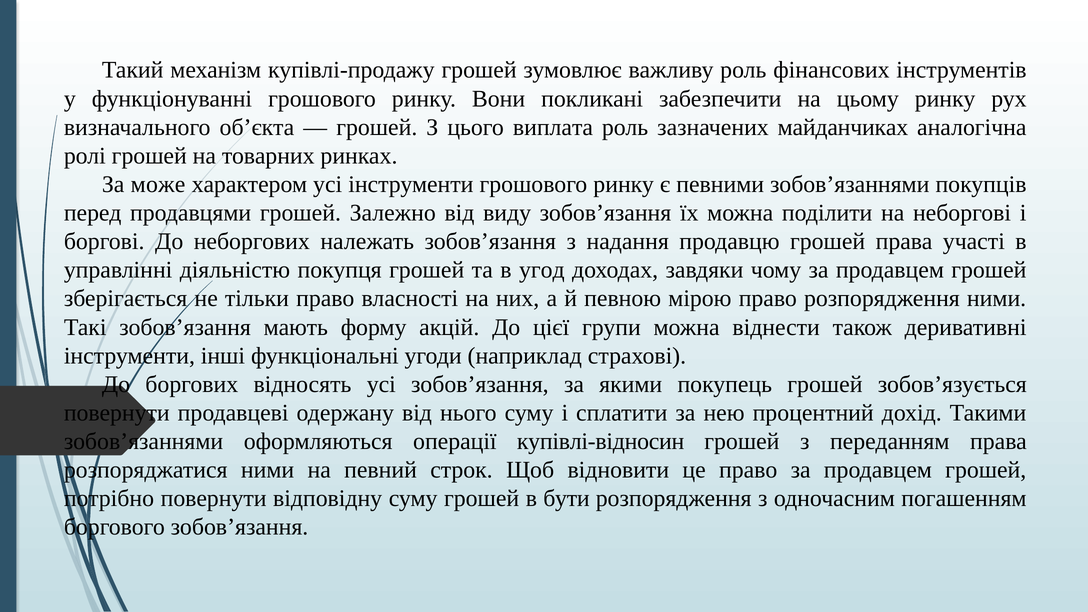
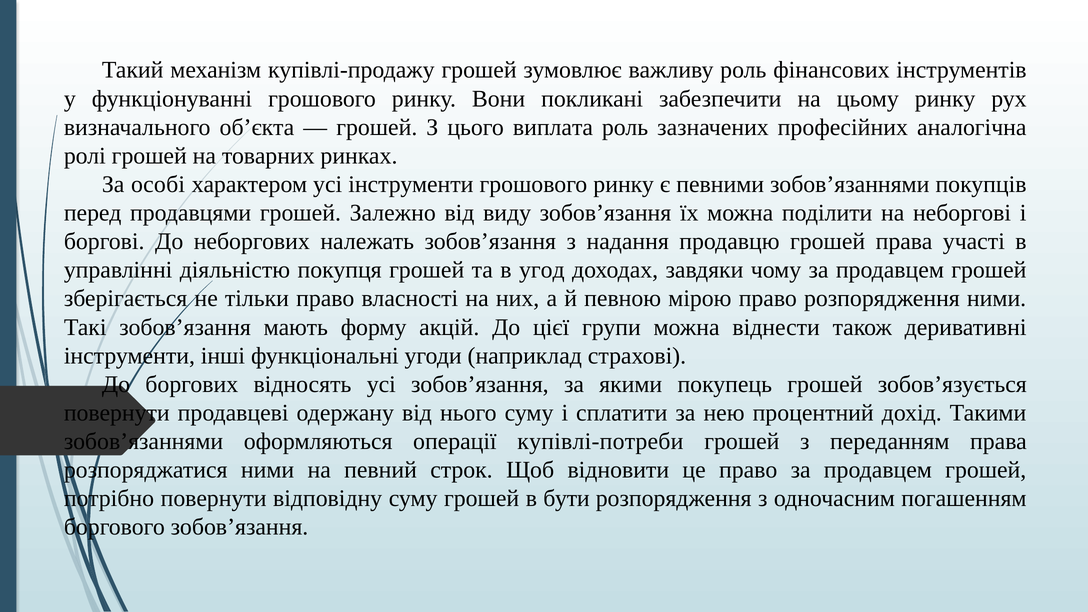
майданчиках: майданчиках -> професійних (843, 127)
може: може -> особі (158, 184)
купівлі-відносин: купівлі-відносин -> купівлі-потреби (600, 441)
